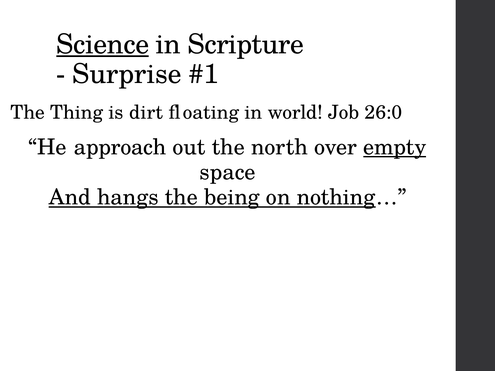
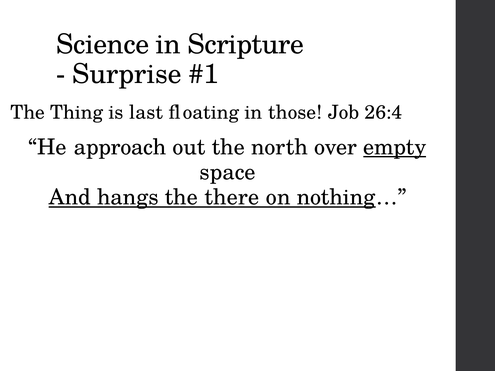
Science underline: present -> none (103, 44)
dirt: dirt -> last (146, 113)
world: world -> those (295, 113)
26:0: 26:0 -> 26:4 (383, 113)
being: being -> there (232, 197)
